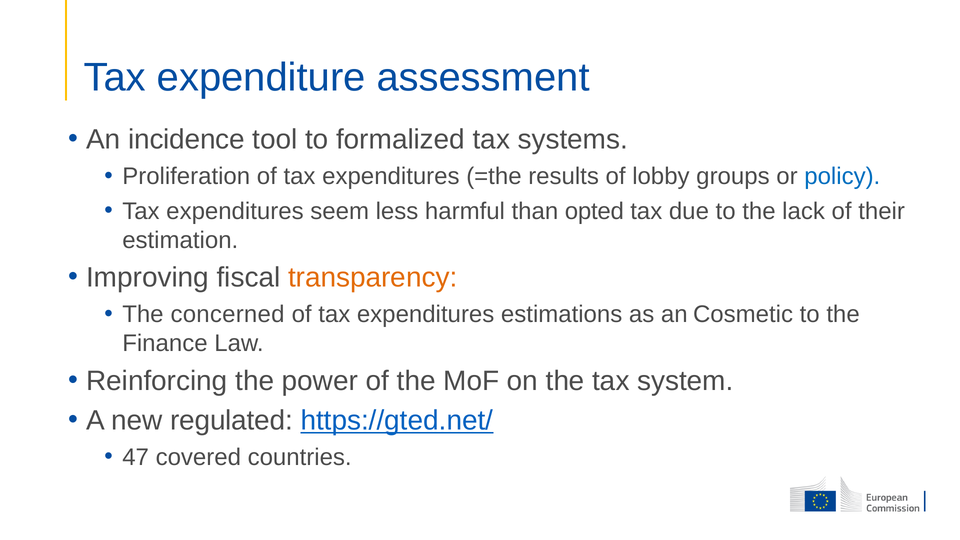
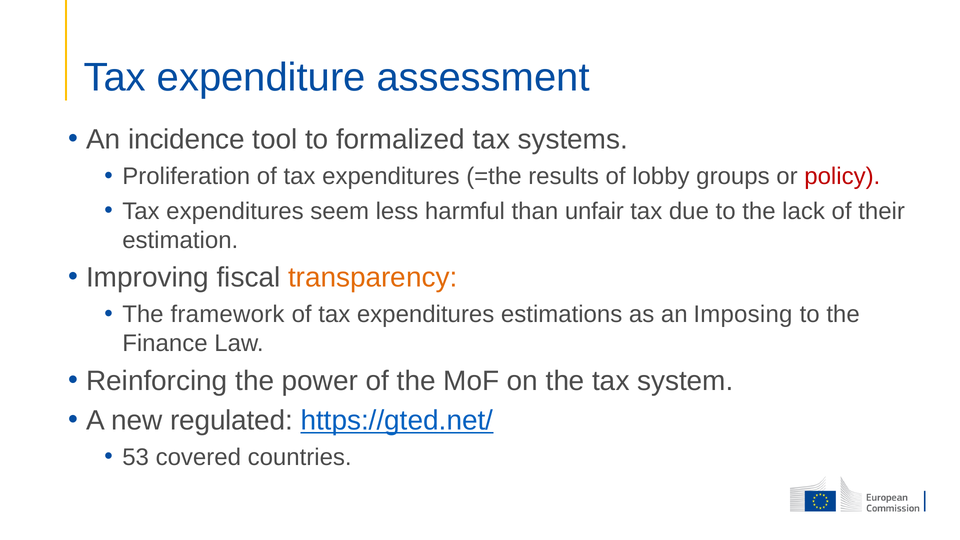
policy colour: blue -> red (842, 176)
opted: opted -> unfair (594, 211)
concerned: concerned -> framework (228, 315)
Cosmetic: Cosmetic -> Imposing (743, 315)
47: 47 -> 53 (136, 457)
